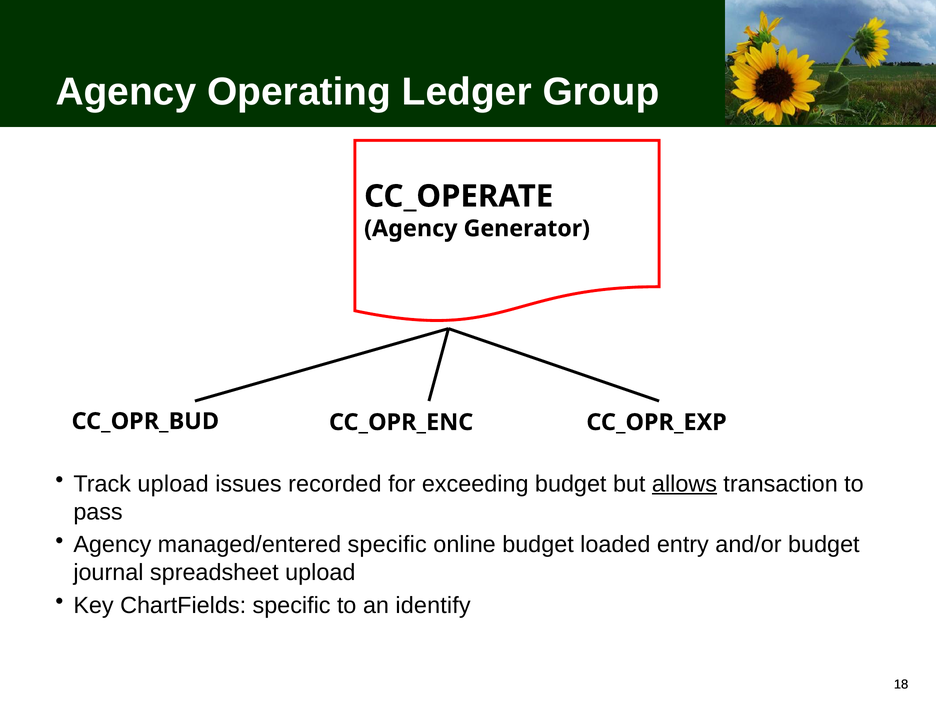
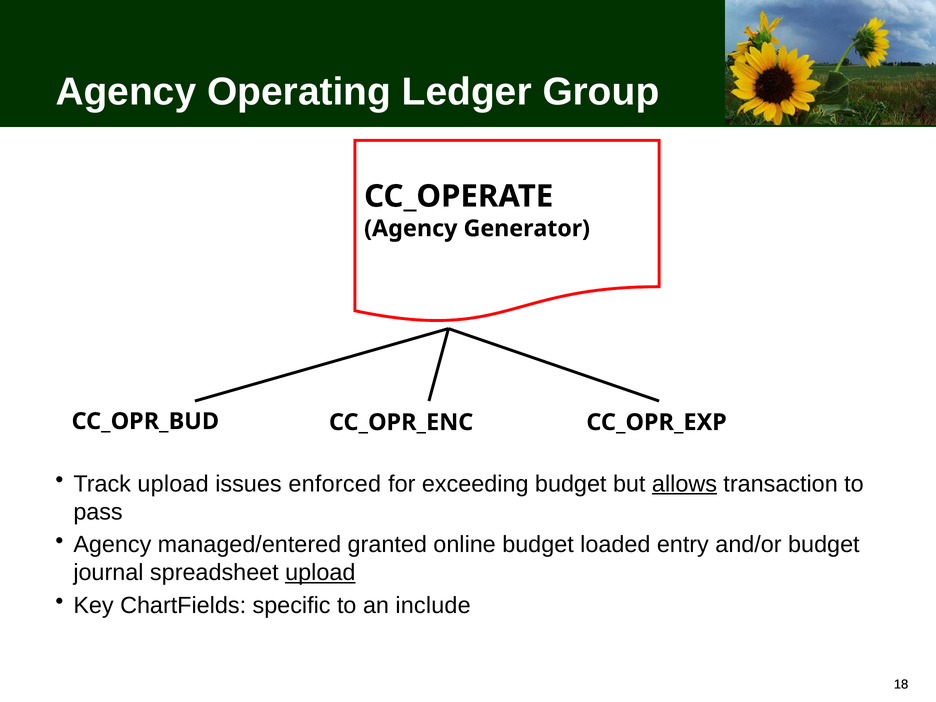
recorded: recorded -> enforced (335, 484)
managed/entered specific: specific -> granted (387, 545)
upload underline: none -> present (320, 573)
identify: identify -> include (433, 606)
